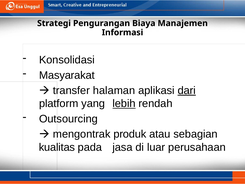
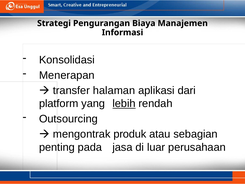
Masyarakat: Masyarakat -> Menerapan (67, 75)
dari underline: present -> none (187, 90)
kualitas: kualitas -> penting (57, 147)
